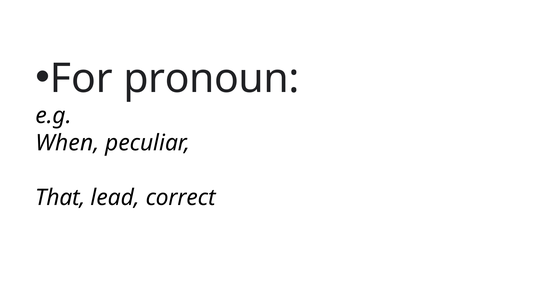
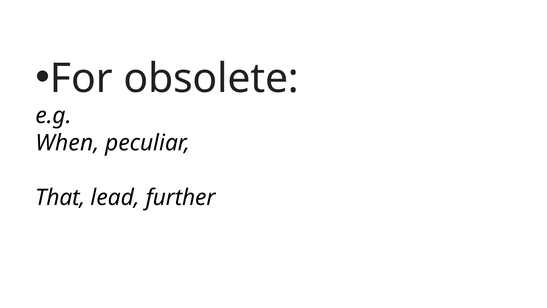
pronoun: pronoun -> obsolete (211, 78)
correct: correct -> further (181, 197)
